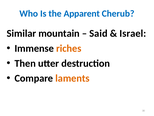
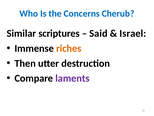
Apparent: Apparent -> Concerns (82, 13)
mountain: mountain -> scriptures (59, 33)
laments colour: orange -> purple (72, 78)
